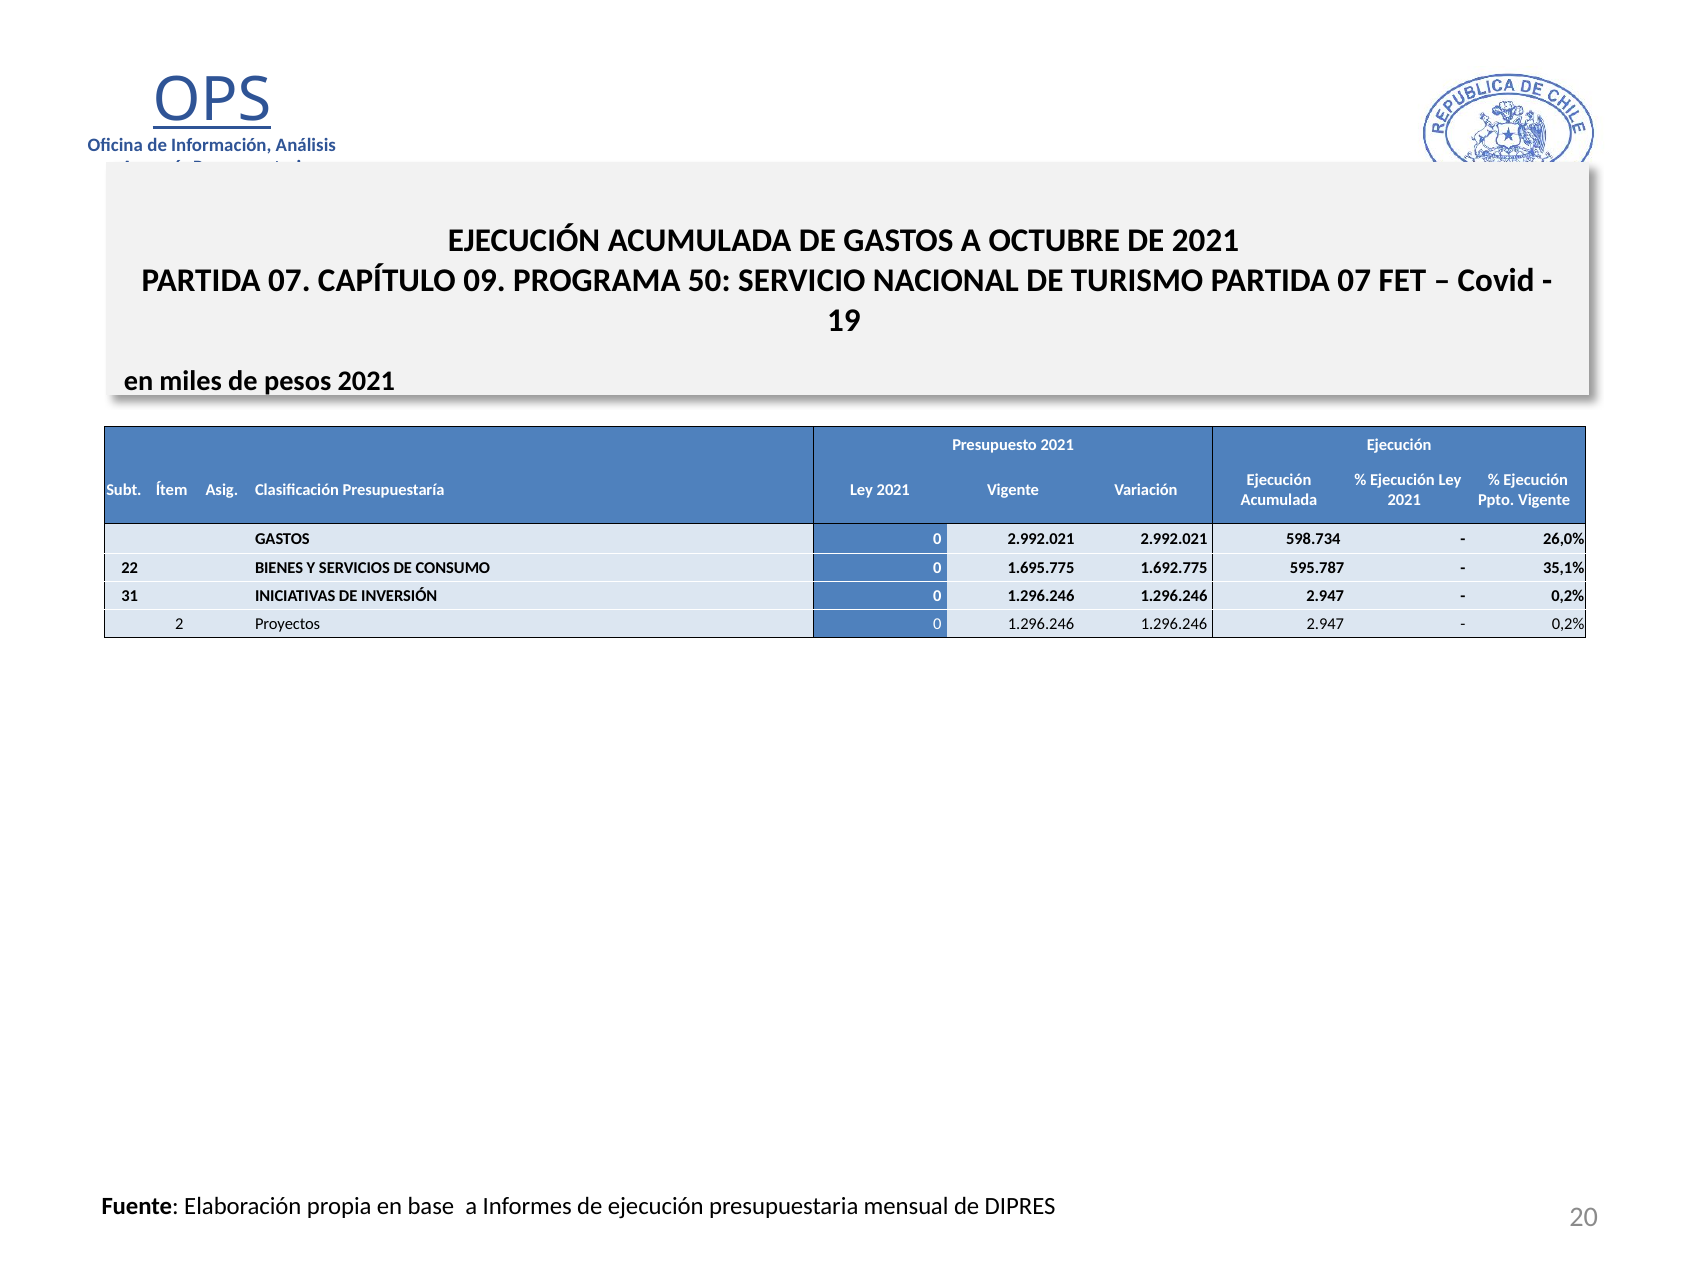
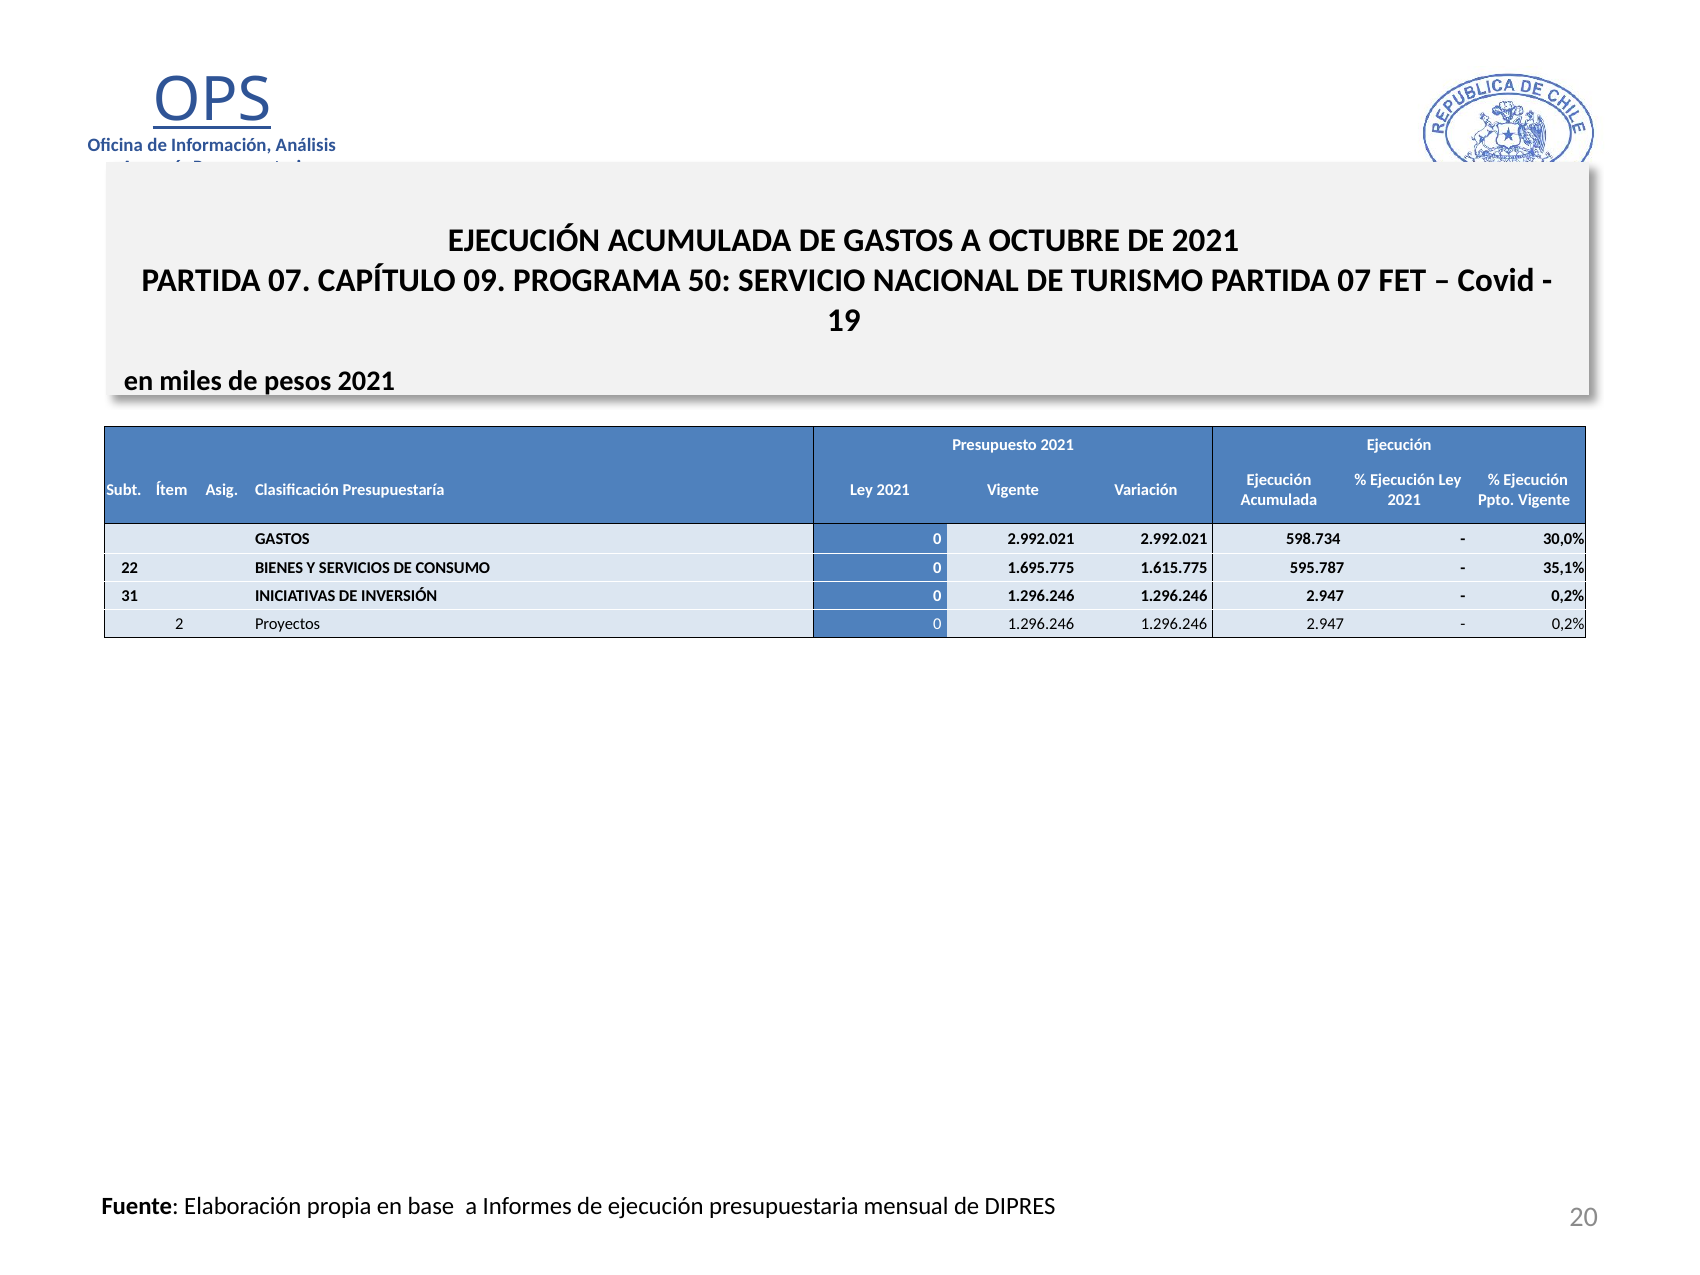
26,0%: 26,0% -> 30,0% (1564, 539)
1.692.775: 1.692.775 -> 1.615.775 (1174, 568)
